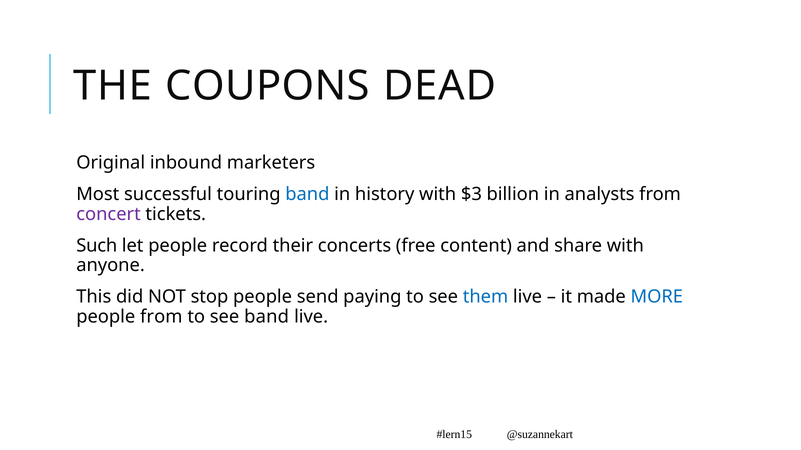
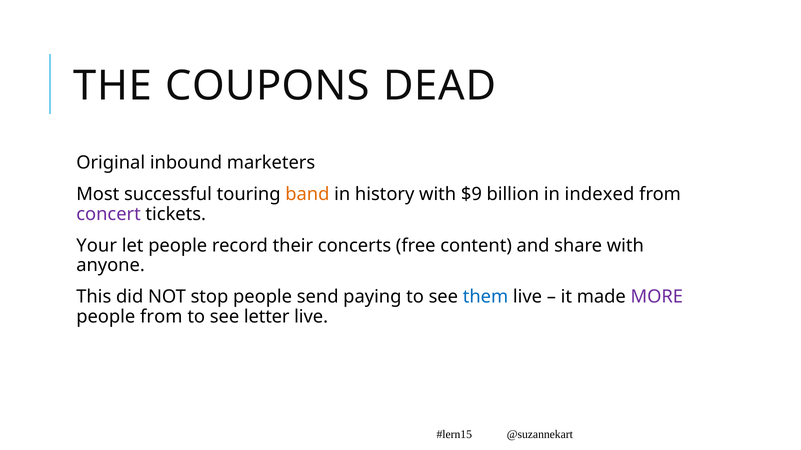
band colour: blue -> orange (307, 194)
$3: $3 -> $9 (471, 194)
analysts: analysts -> indexed (599, 194)
Such: Such -> Your (97, 246)
MORE colour: blue -> purple (657, 297)
see band: band -> letter (267, 317)
